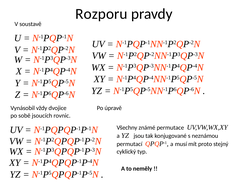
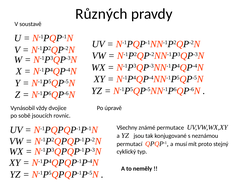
Rozporu: Rozporu -> Různých (101, 14)
